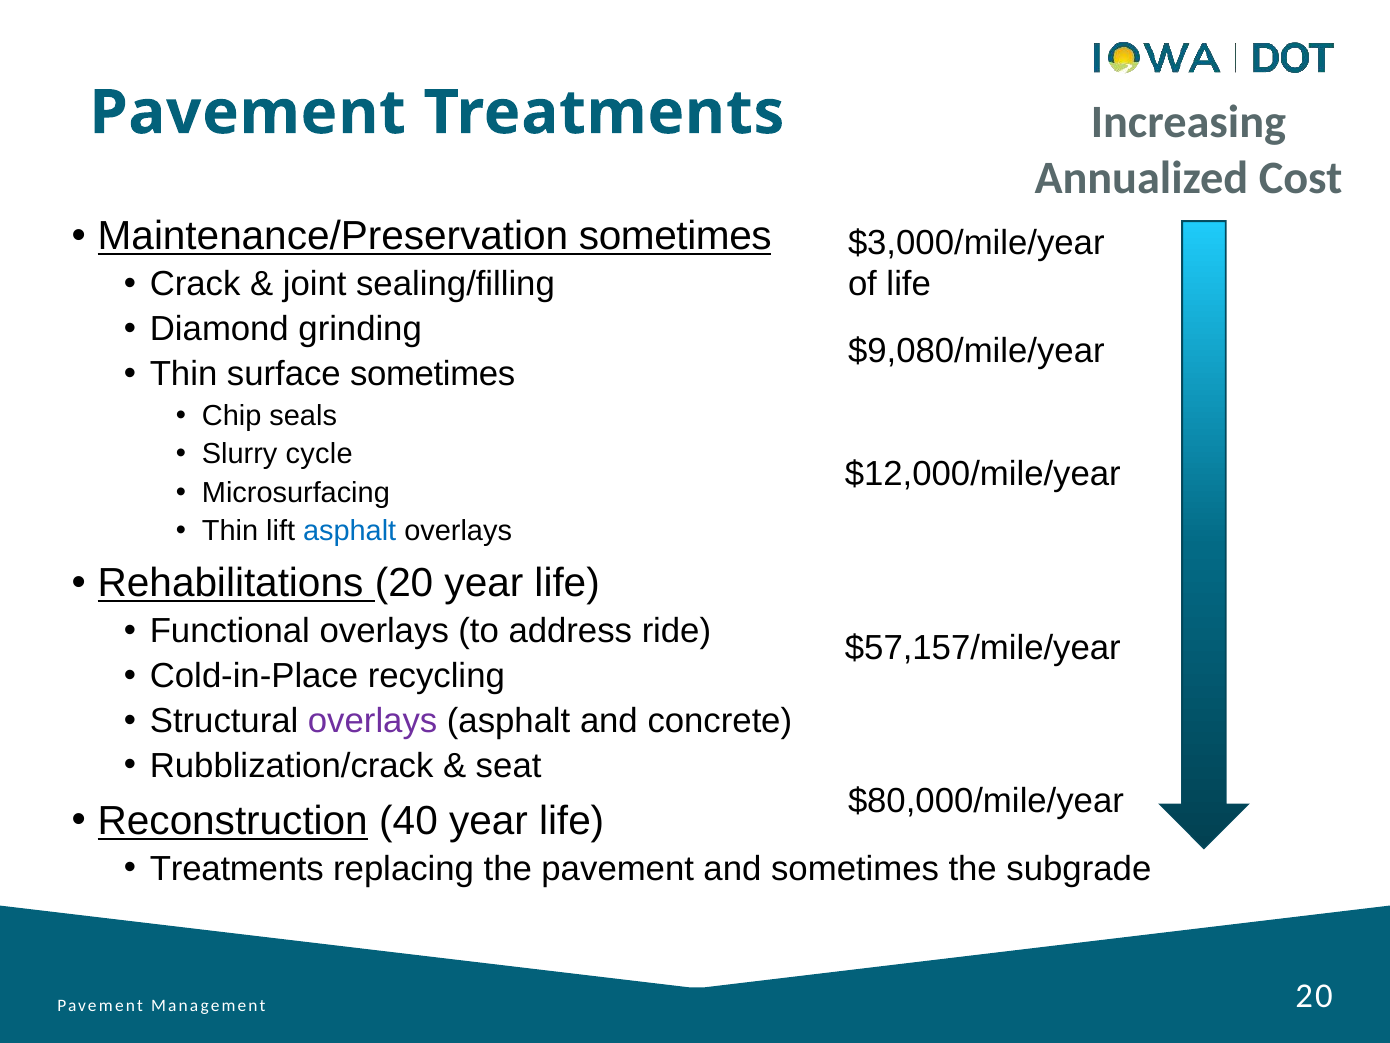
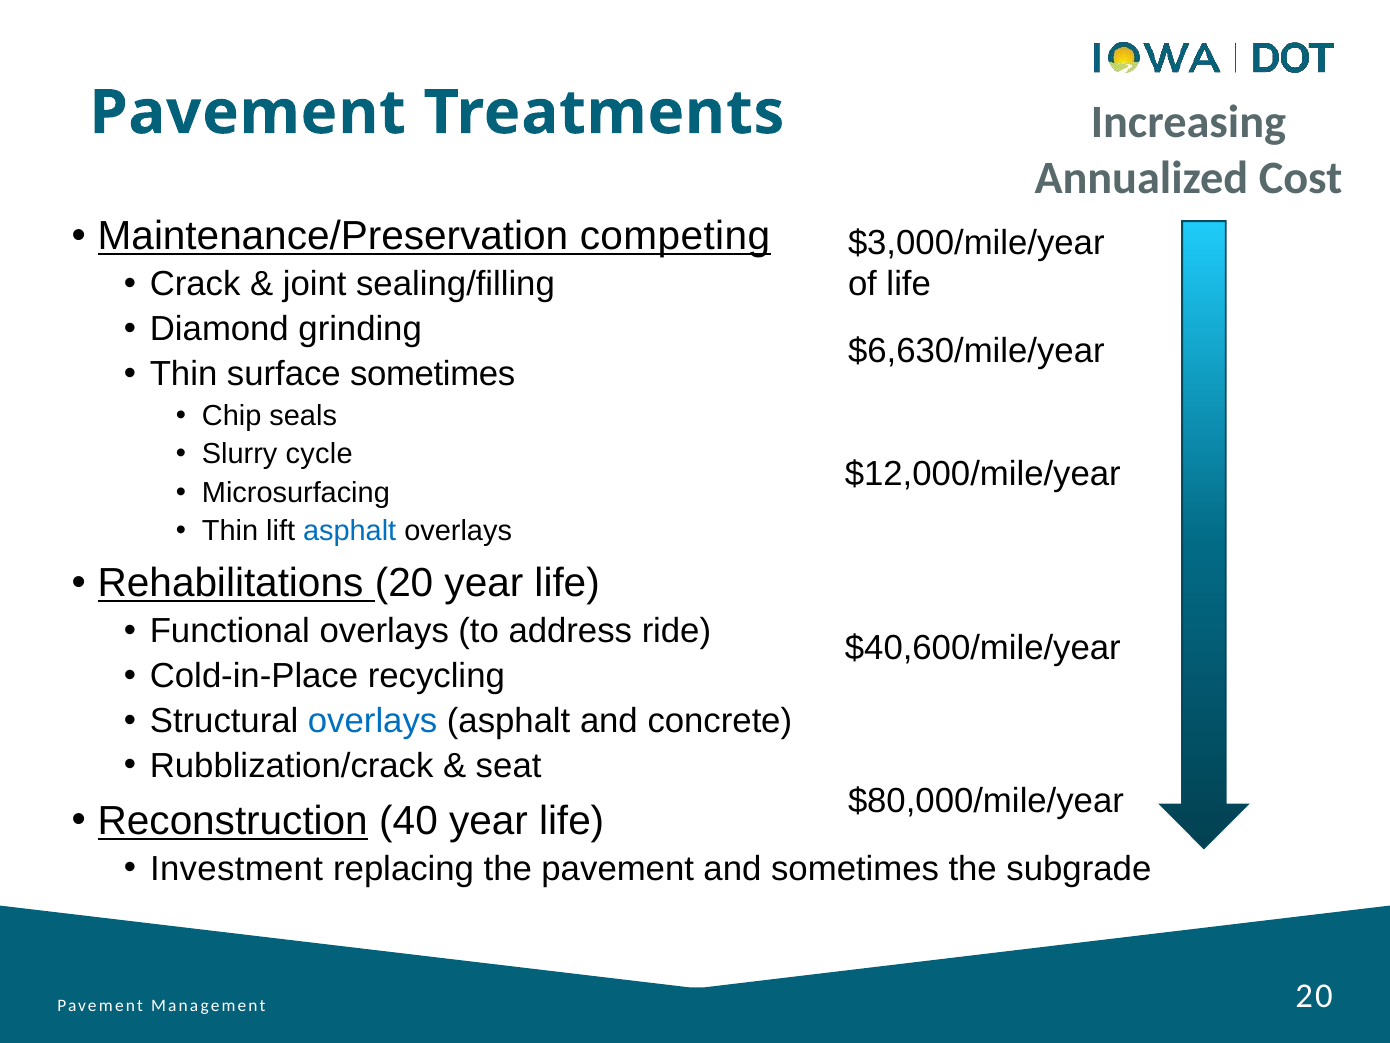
Maintenance/Preservation sometimes: sometimes -> competing (675, 236)
$9,080/mile/year: $9,080/mile/year -> $6,630/mile/year (976, 351)
$57,157/mile/year: $57,157/mile/year -> $40,600/mile/year (983, 648)
overlays colour: purple -> blue (373, 721)
Treatments: Treatments -> Investment (237, 868)
